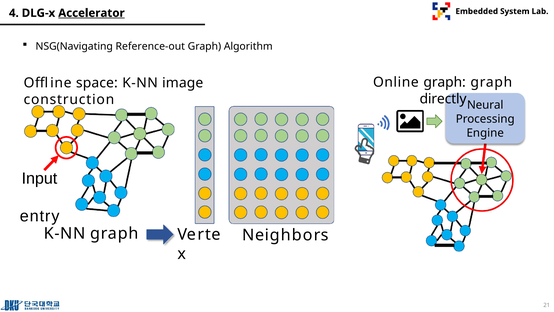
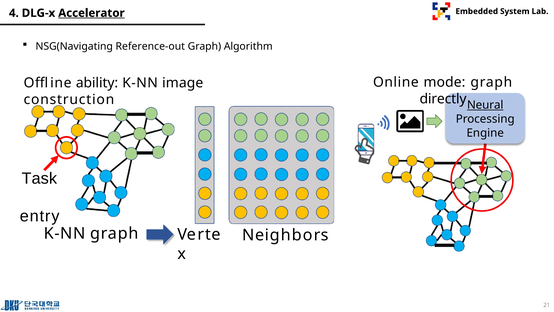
Online graph: graph -> mode (444, 82)
space: space -> ability (97, 83)
Neural underline: none -> present (485, 105)
Input: Input -> Task (39, 178)
